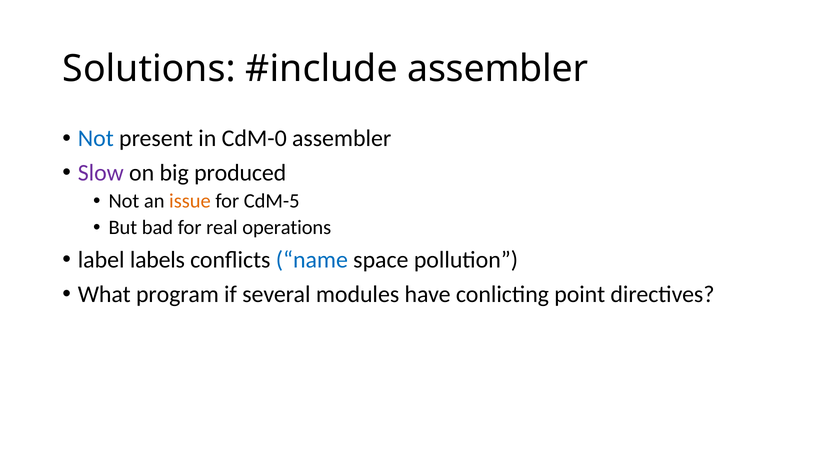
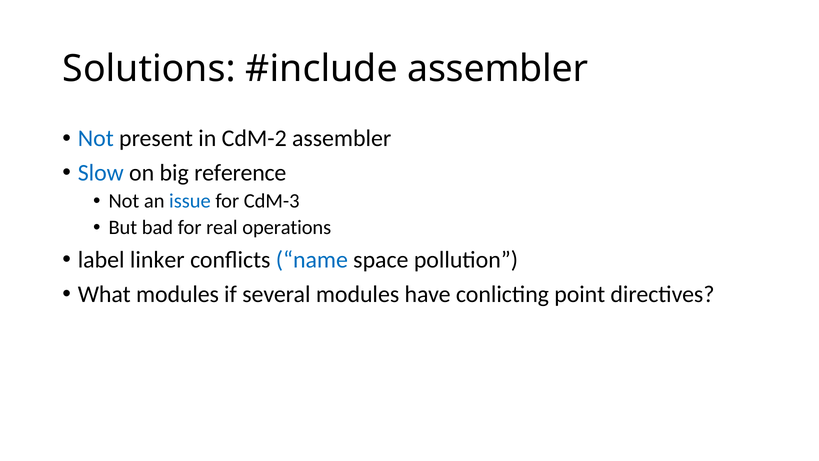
CdM-0: CdM-0 -> CdM-2 (254, 138)
Slow colour: purple -> blue (101, 173)
produced: produced -> reference (240, 173)
issue colour: orange -> blue (190, 201)
CdM-5: CdM-5 -> CdM-3 (272, 201)
labels: labels -> linker (157, 260)
What program: program -> modules (177, 294)
